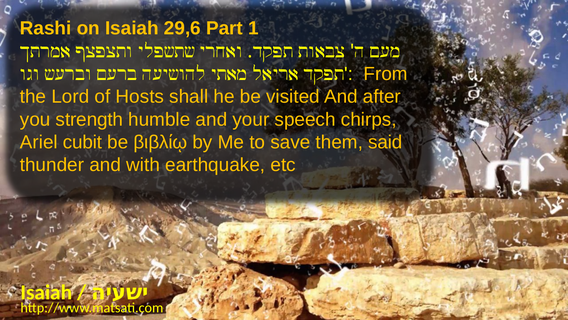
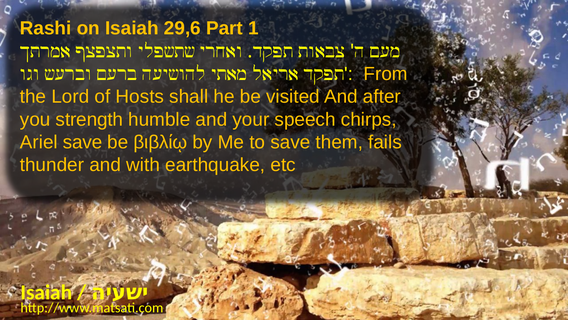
Ariel cubit: cubit -> save (83, 142)
said: said -> fails (385, 142)
